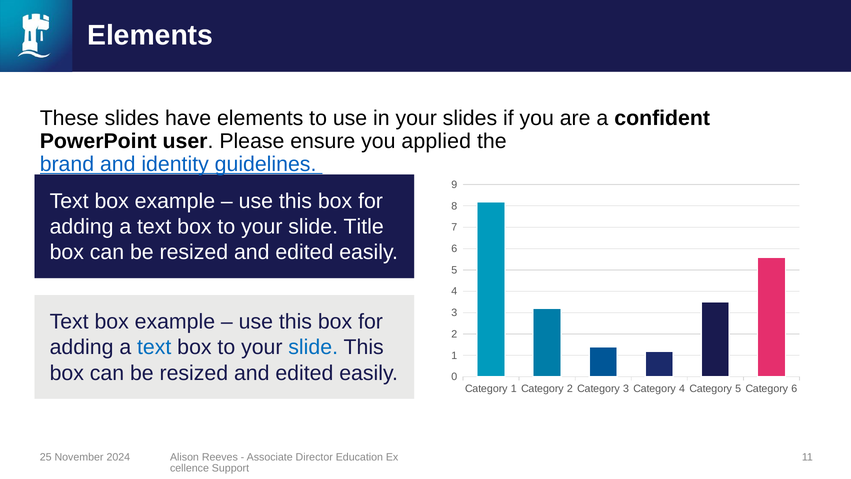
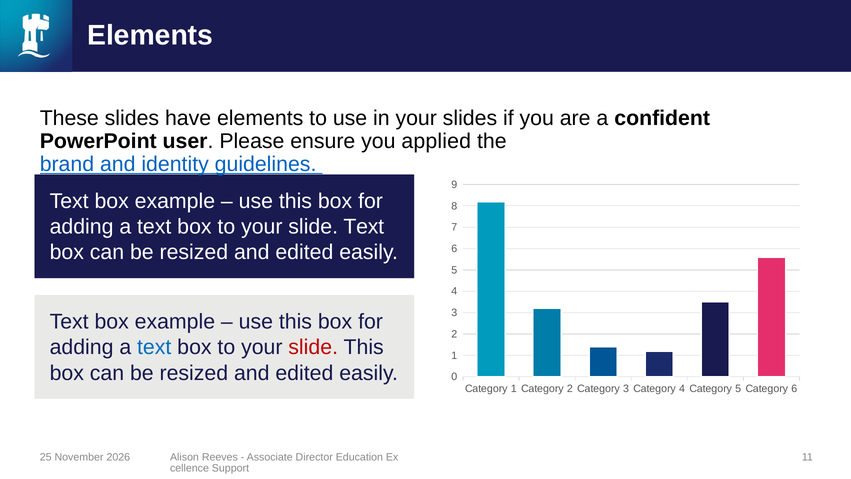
slide Title: Title -> Text (364, 227)
slide colour: blue -> red (313, 347)
2024: 2024 -> 2026 (118, 457)
